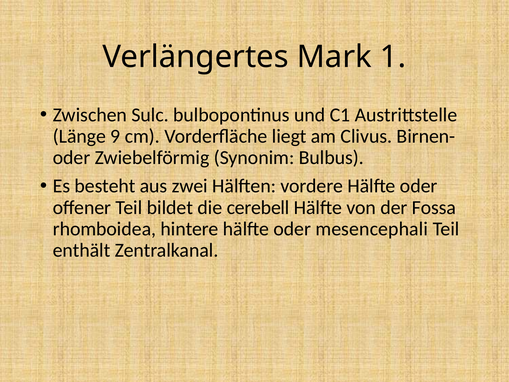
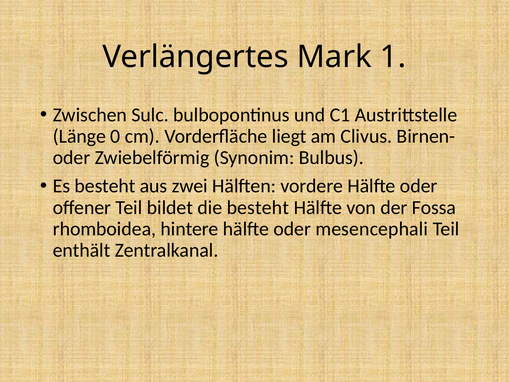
9: 9 -> 0 (115, 136)
die cerebell: cerebell -> besteht (258, 207)
